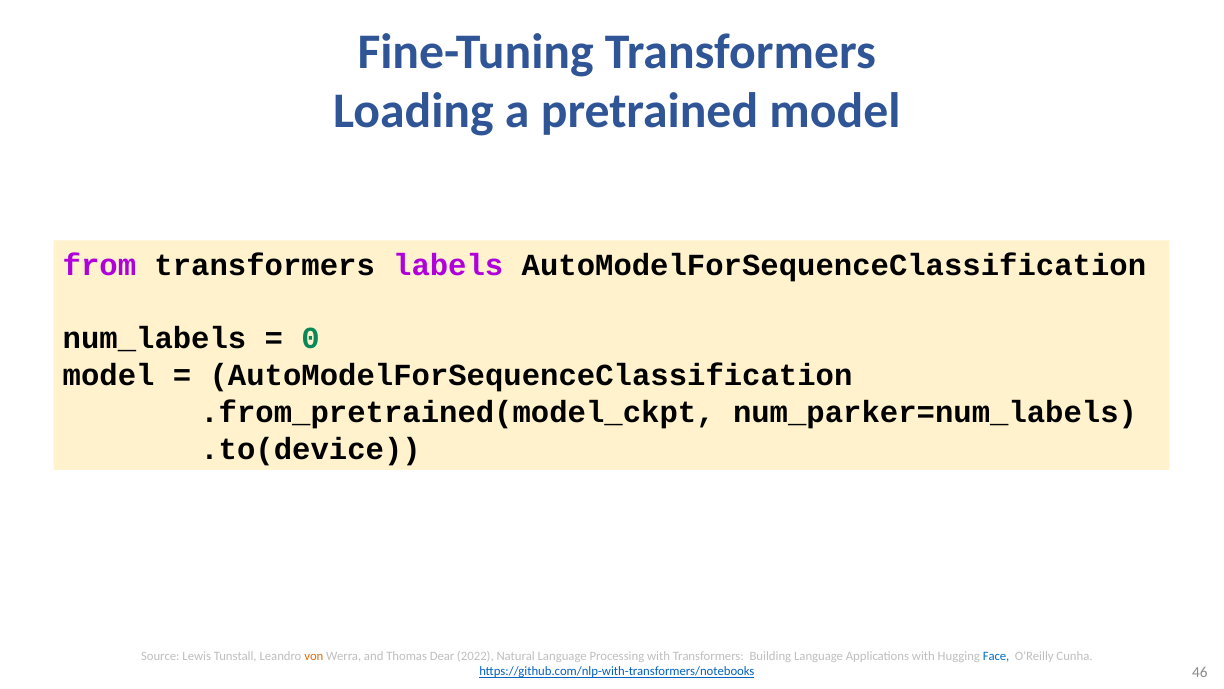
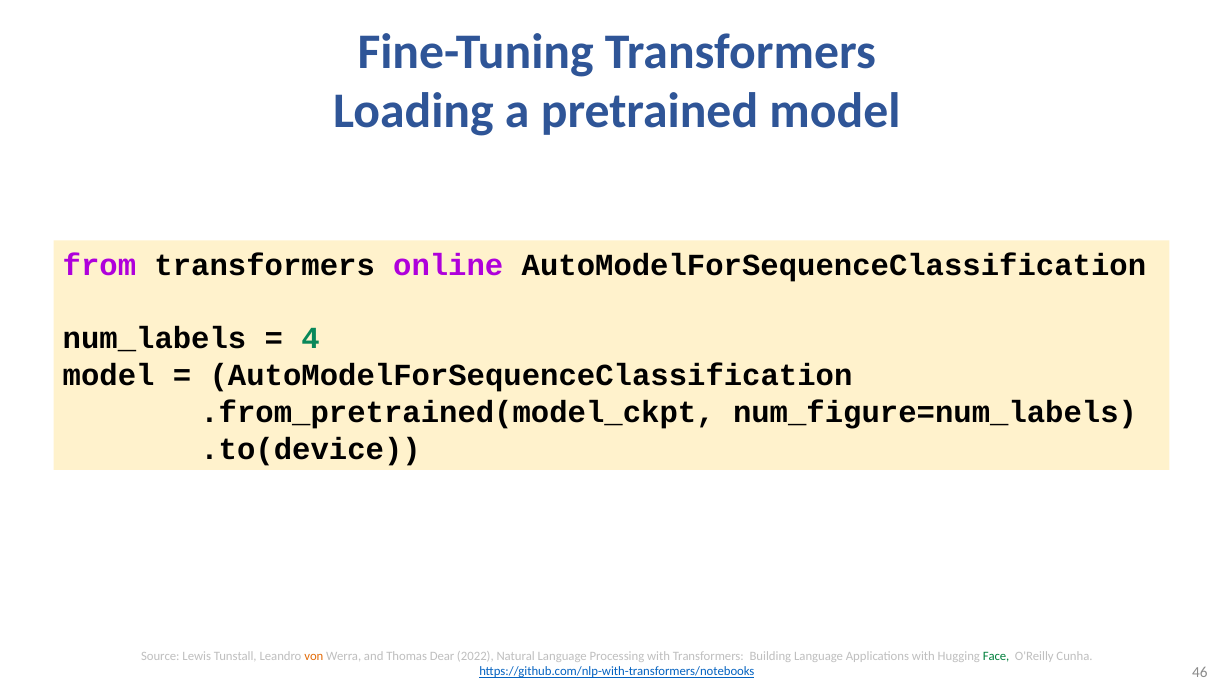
labels: labels -> online (448, 265)
0: 0 -> 4 (311, 339)
num_parker=num_labels: num_parker=num_labels -> num_figure=num_labels (935, 412)
Face colour: blue -> green (996, 656)
